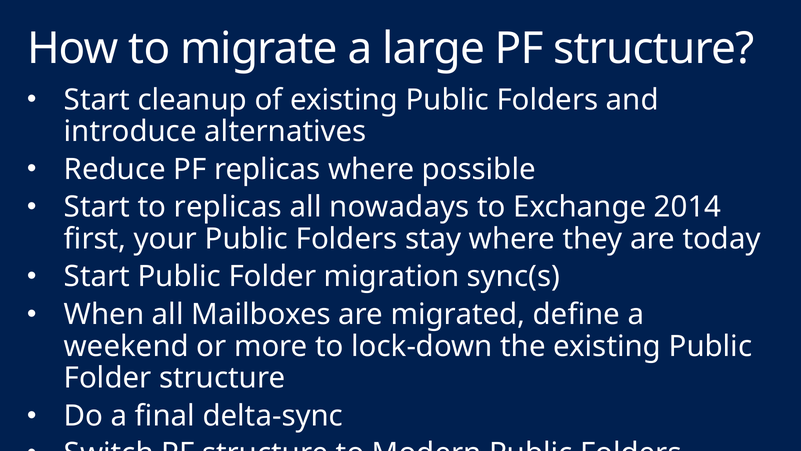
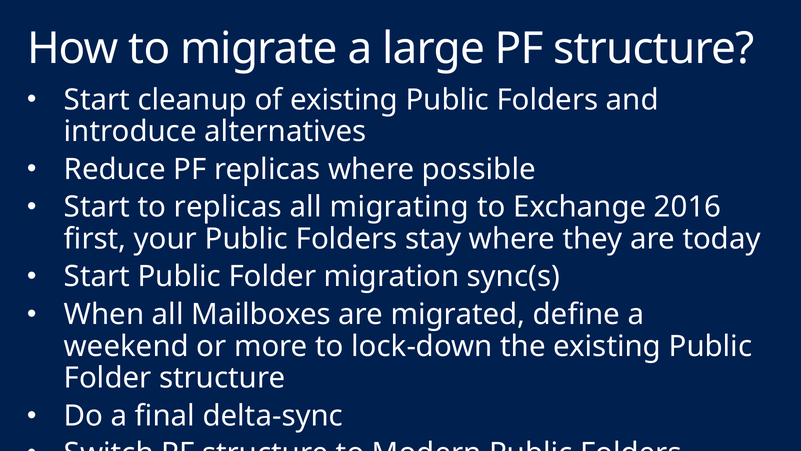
nowadays: nowadays -> migrating (399, 207)
2014: 2014 -> 2016 (688, 207)
